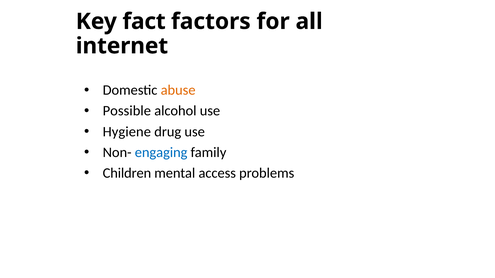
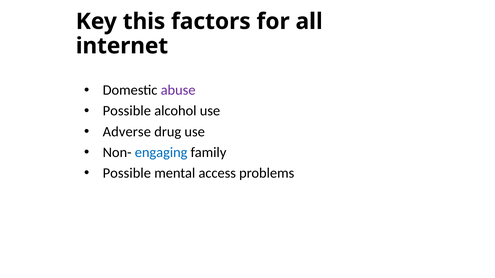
fact: fact -> this (144, 21)
abuse colour: orange -> purple (178, 90)
Hygiene: Hygiene -> Adverse (127, 132)
Children: Children -> Possible (127, 173)
